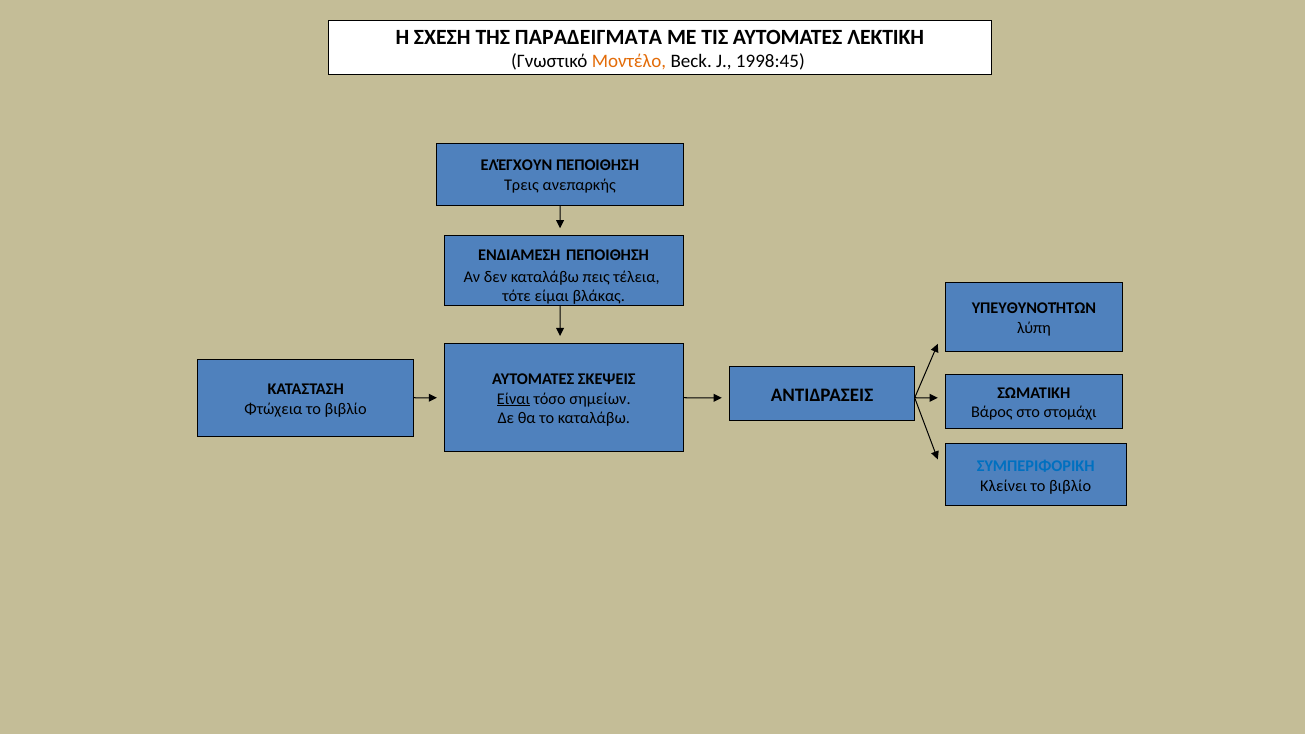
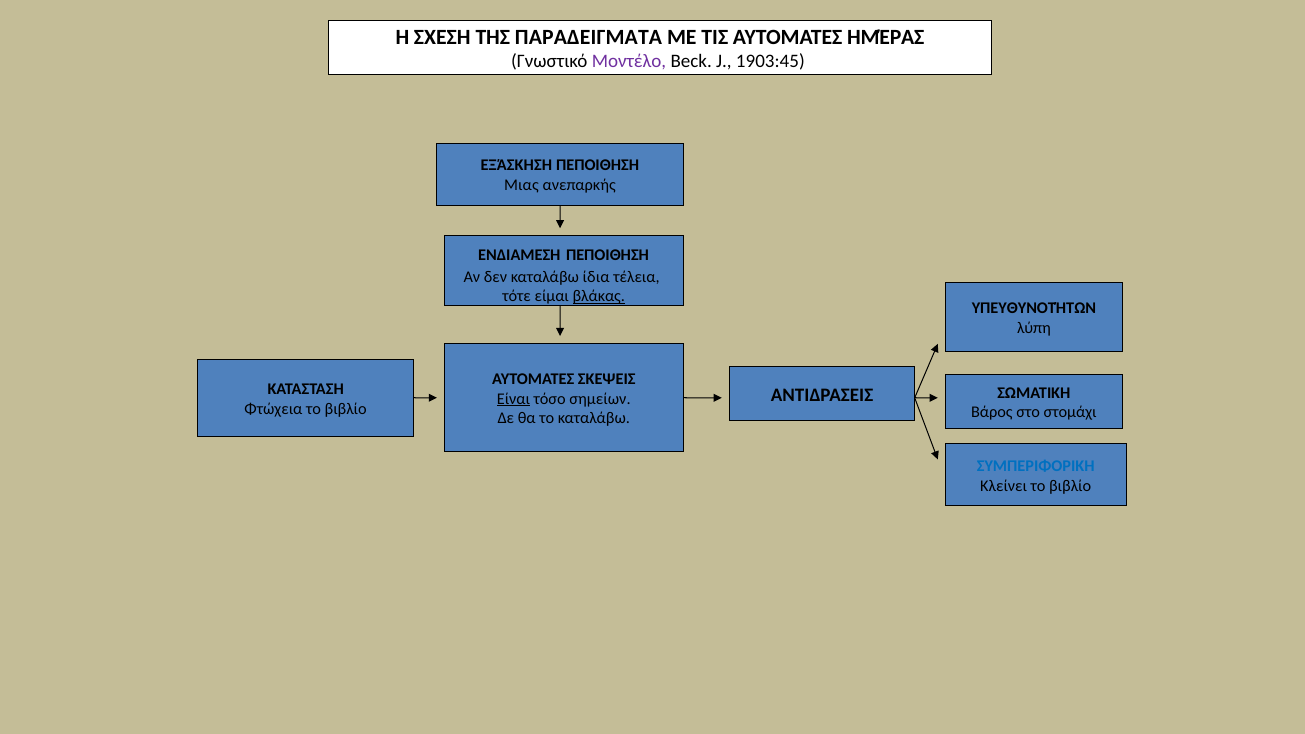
ΛΕΚΤΙΚΗ: ΛΕΚΤΙΚΗ -> ΗΜΈΡΑΣ (886, 37)
Μοντέλο colour: orange -> purple (629, 61)
1998:45: 1998:45 -> 1903:45 (770, 61)
ΕΛΈΓΧΟΥΝ: ΕΛΈΓΧΟΥΝ -> ΕΞΆΣΚΗΣΗ (516, 166)
Τρεις: Τρεις -> Μιας (521, 185)
πεις: πεις -> ίδια (596, 277)
βλάκας underline: none -> present (599, 296)
